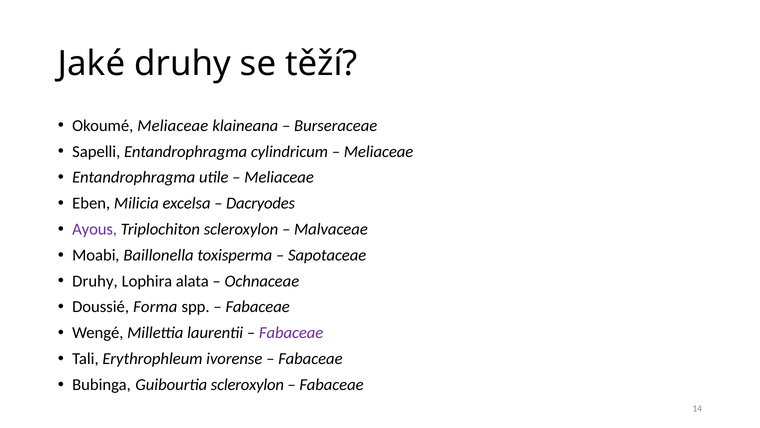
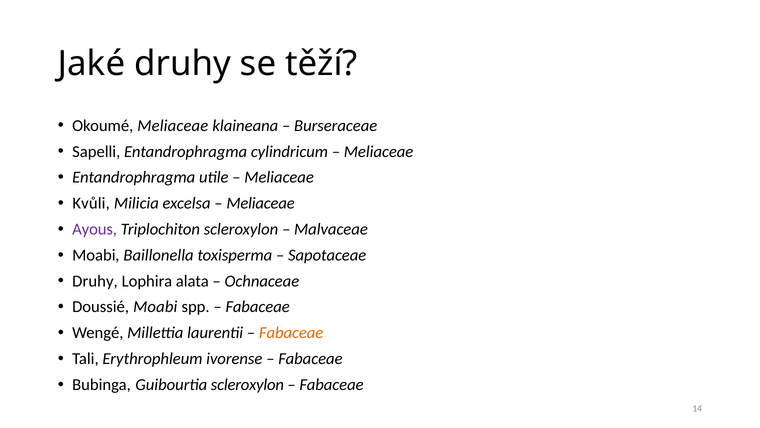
Eben: Eben -> Kvůli (91, 203)
Dacryodes: Dacryodes -> Meliaceae (261, 203)
Doussié Forma: Forma -> Moabi (155, 307)
Fabaceae colour: purple -> orange (291, 333)
